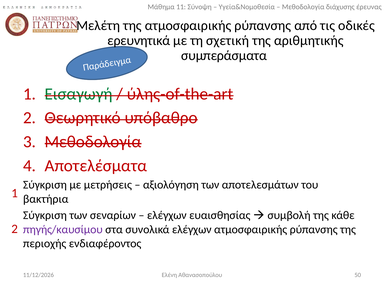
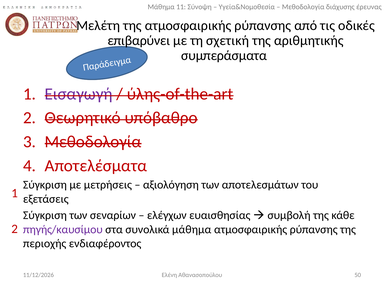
ερευνητικά: ερευνητικά -> επιβαρύνει (139, 41)
Εισαγωγή colour: green -> purple (79, 94)
βακτήρια: βακτήρια -> εξετάσεις (46, 199)
συνολικά ελέγχων: ελέγχων -> μάθημα (192, 229)
